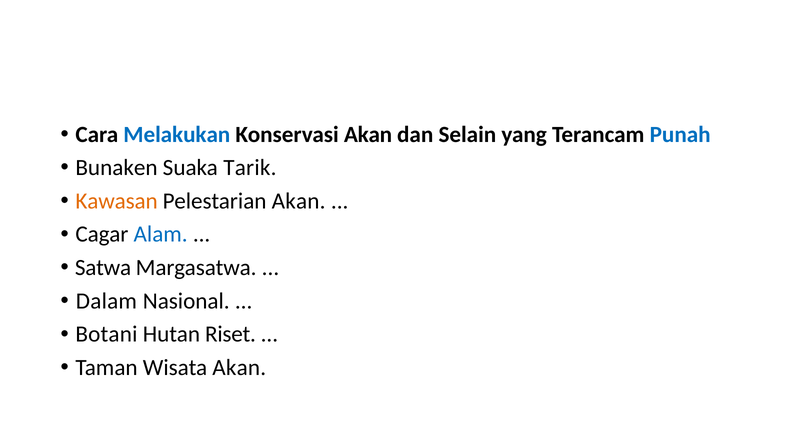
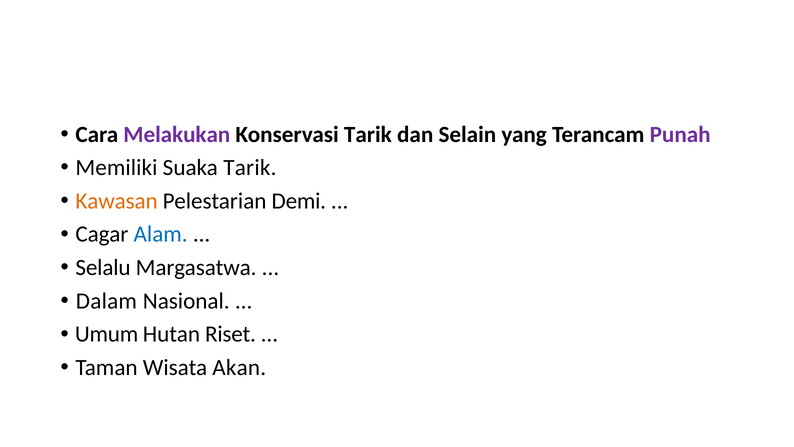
Melakukan colour: blue -> purple (177, 134)
Konservasi Akan: Akan -> Tarik (368, 134)
Punah colour: blue -> purple (680, 134)
Bunaken: Bunaken -> Memiliki (116, 168)
Pelestarian Akan: Akan -> Demi (299, 201)
Satwa: Satwa -> Selalu (103, 267)
Botani: Botani -> Umum (107, 334)
